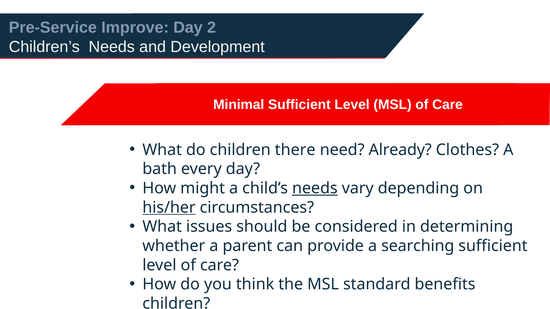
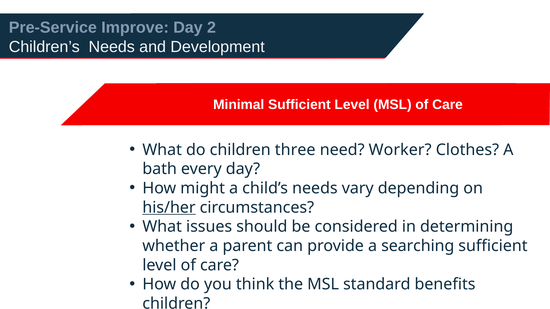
there: there -> three (295, 150)
Already: Already -> Worker (400, 150)
needs underline: present -> none (315, 188)
